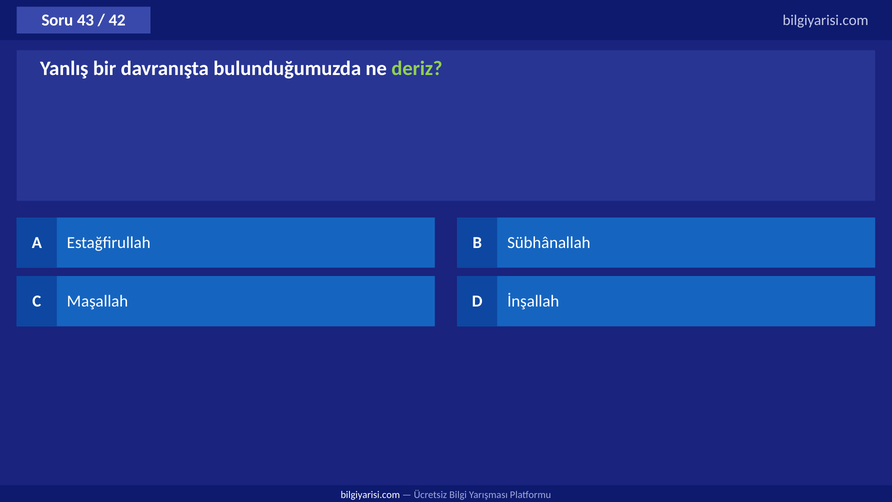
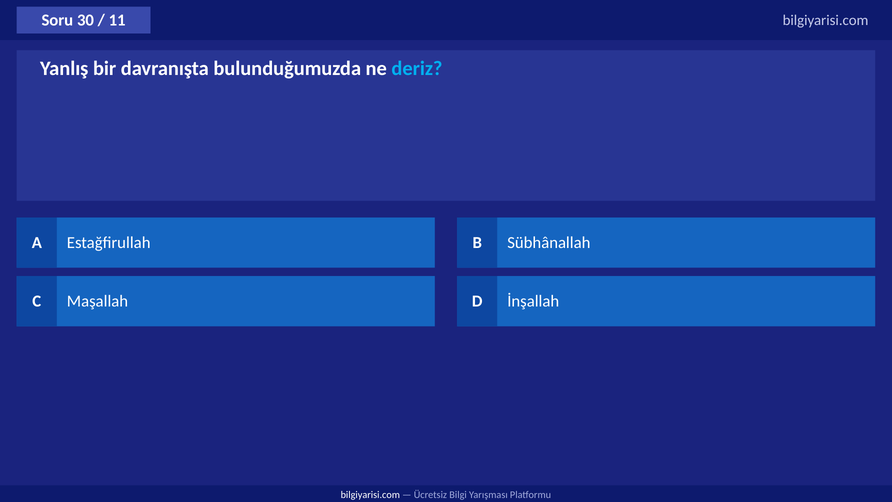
43: 43 -> 30 (85, 20)
42: 42 -> 11 (117, 20)
deriz colour: light green -> light blue (417, 69)
